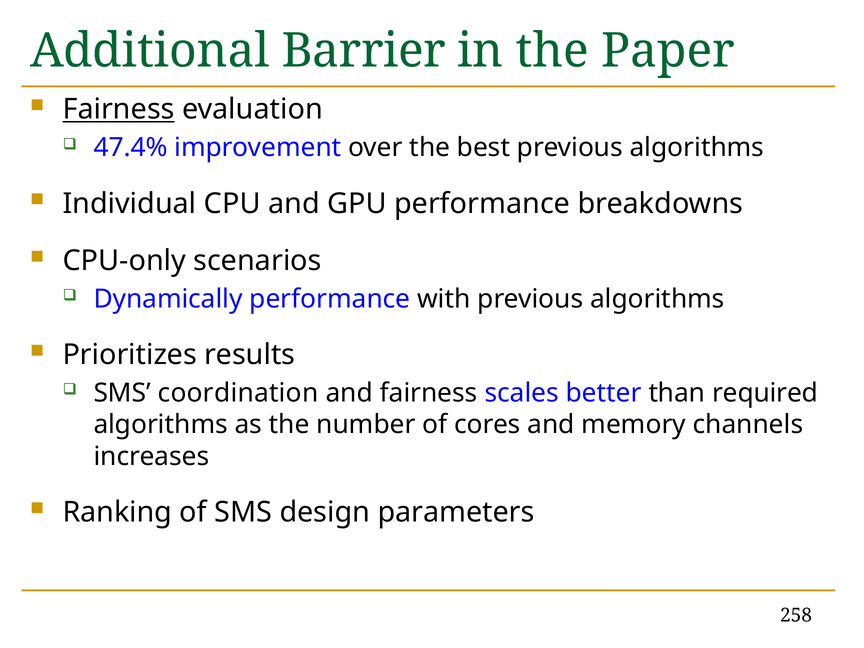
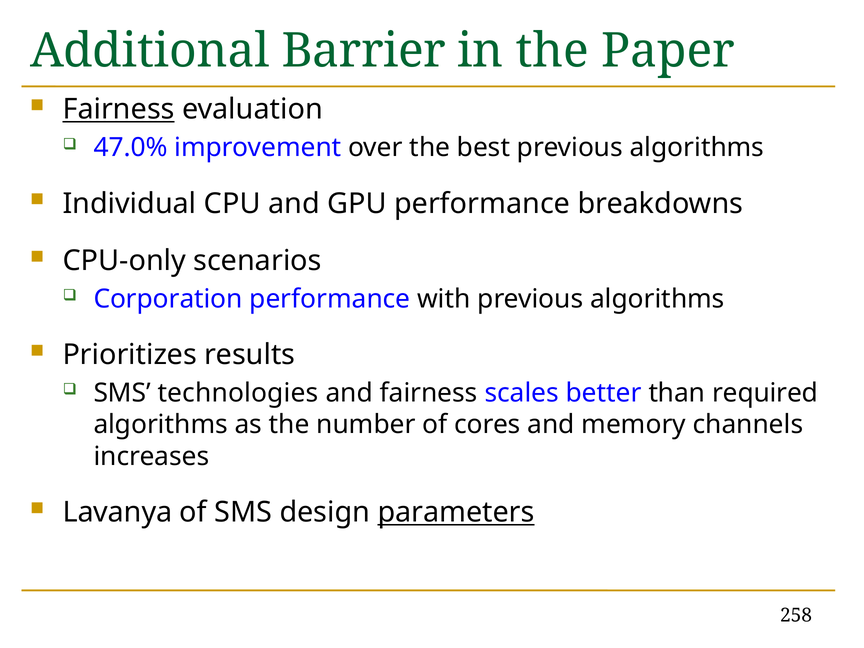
47.4%: 47.4% -> 47.0% (131, 148)
Dynamically: Dynamically -> Corporation (168, 299)
coordination: coordination -> technologies (238, 393)
Ranking: Ranking -> Lavanya (117, 512)
parameters underline: none -> present (456, 512)
